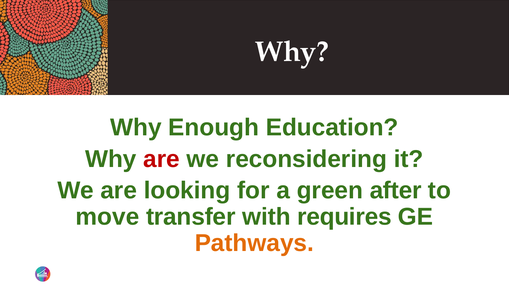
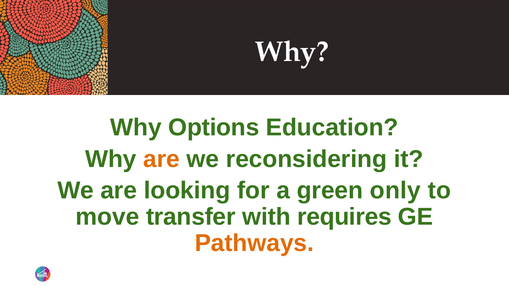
Enough: Enough -> Options (214, 128)
are colour: red -> orange (162, 159)
after: after -> only (395, 191)
